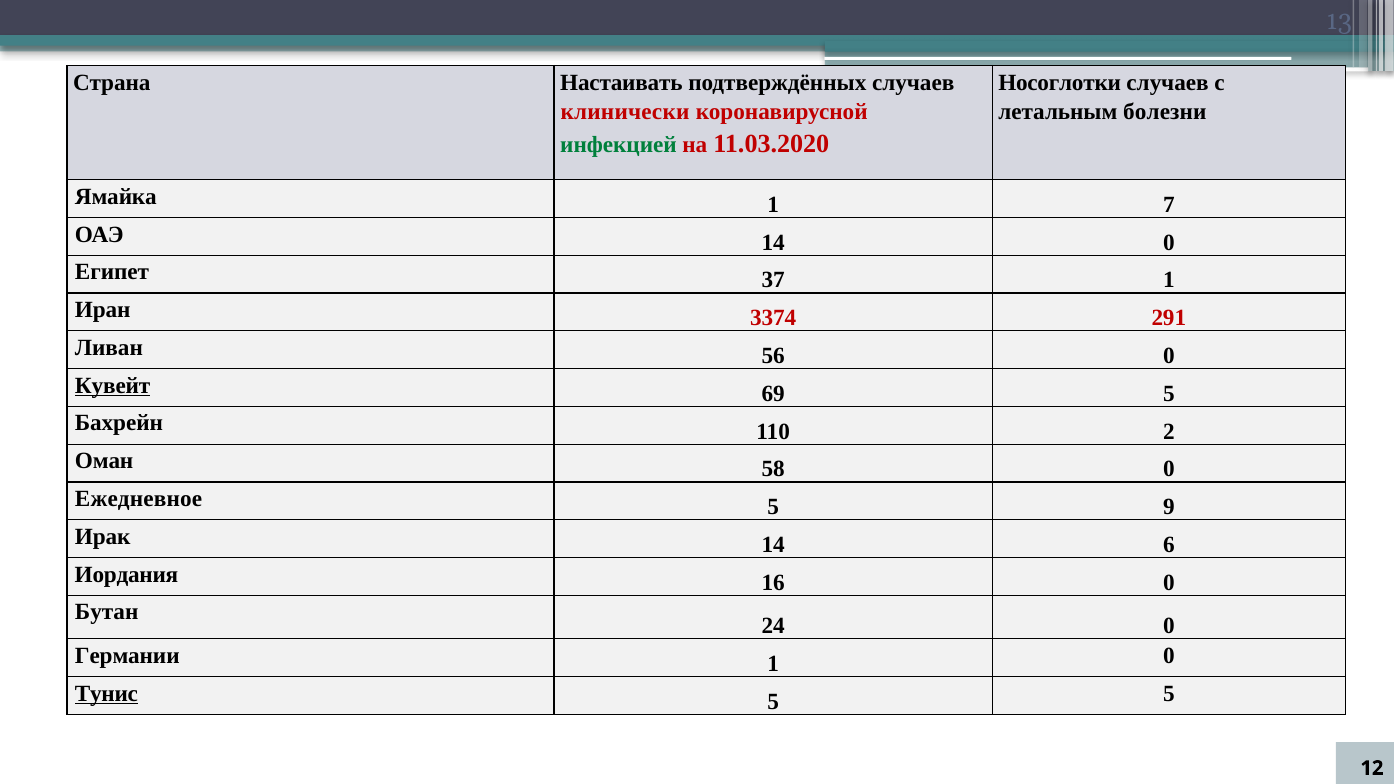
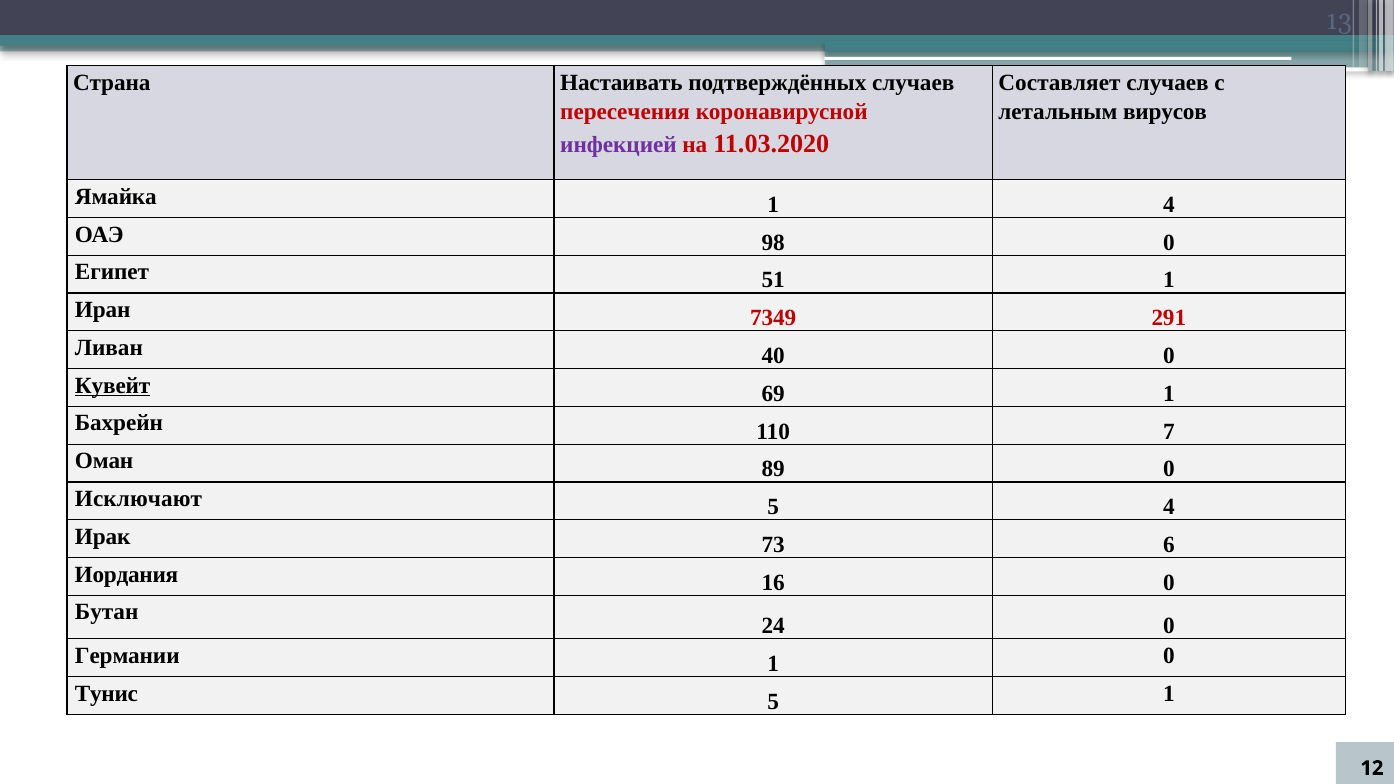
Носоглотки: Носоглотки -> Составляет (1059, 82)
клинически: клинически -> пересечения (625, 112)
болезни: болезни -> вирусов (1165, 112)
инфекцией colour: green -> purple (618, 145)
1 7: 7 -> 4 (1169, 205)
ОАЭ 14: 14 -> 98 (773, 243)
37: 37 -> 51 (773, 280)
3374: 3374 -> 7349 (773, 318)
56: 56 -> 40 (773, 356)
69 5: 5 -> 1 (1169, 394)
2: 2 -> 7 (1169, 431)
58: 58 -> 89 (773, 469)
Ежедневное: Ежедневное -> Исключают (139, 499)
5 9: 9 -> 4 (1169, 507)
Ирак 14: 14 -> 73 (773, 545)
Тунис underline: present -> none (106, 693)
5 5: 5 -> 1 (1169, 693)
